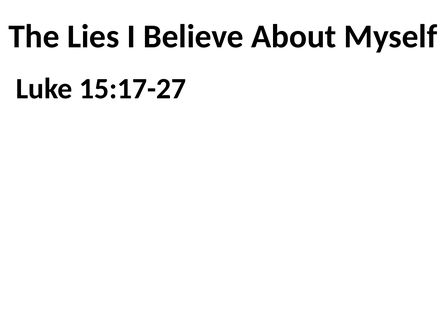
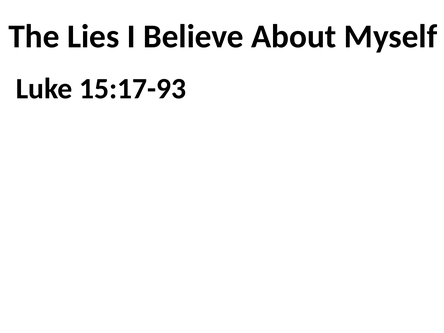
15:17-27: 15:17-27 -> 15:17-93 (133, 89)
